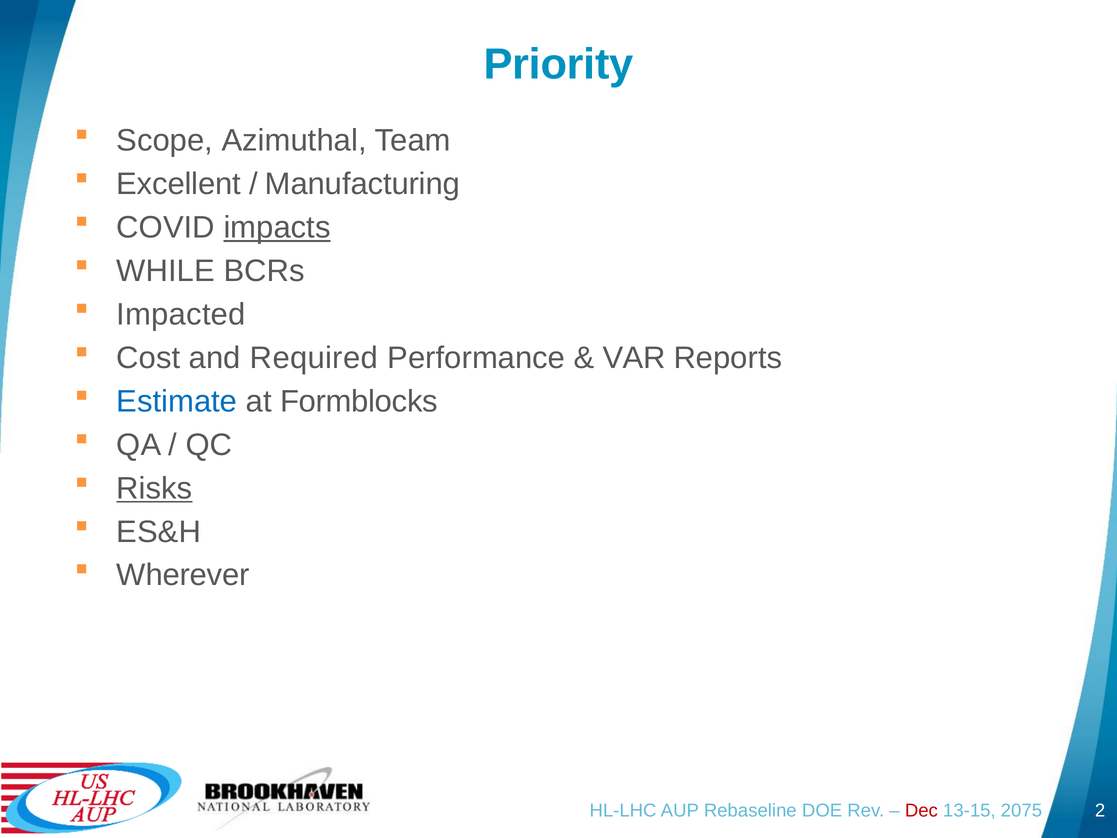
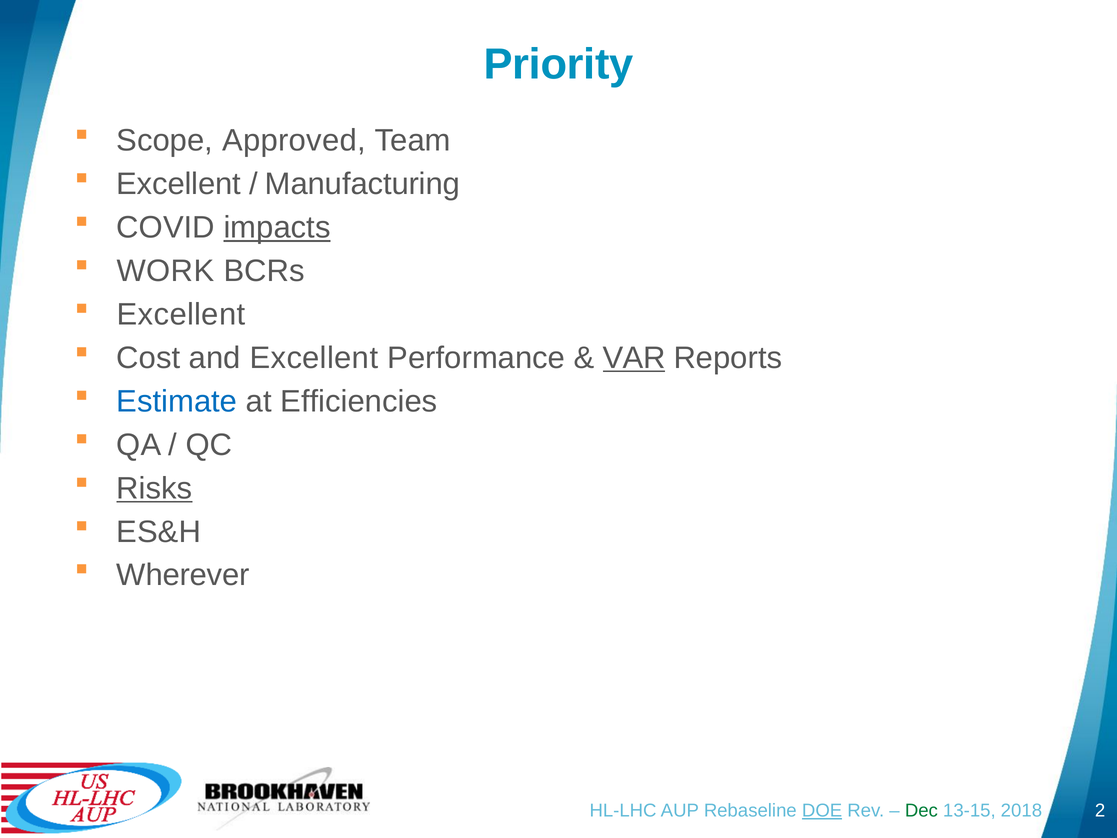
Azimuthal: Azimuthal -> Approved (294, 141)
WHILE: WHILE -> WORK (166, 271)
Impacted: Impacted -> Excellent (181, 314)
and Required: Required -> Excellent (314, 358)
VAR underline: none -> present (634, 358)
Formblocks: Formblocks -> Efficiencies (359, 401)
DOE underline: none -> present (822, 811)
Dec colour: red -> green (921, 811)
2075: 2075 -> 2018 (1021, 811)
